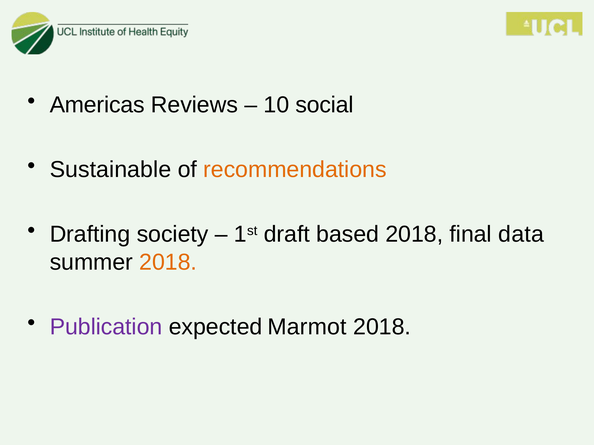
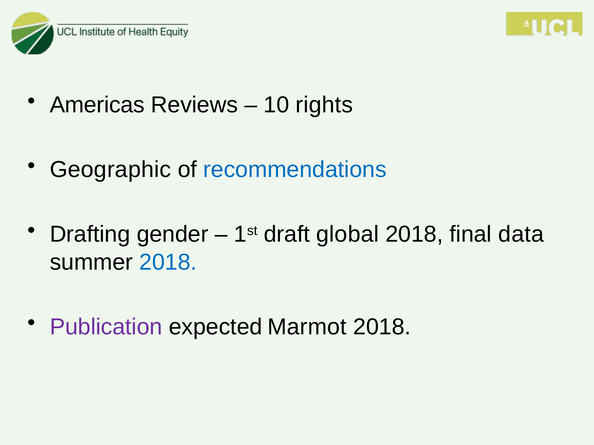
social: social -> rights (324, 105)
Sustainable: Sustainable -> Geographic (110, 170)
recommendations colour: orange -> blue (295, 170)
society: society -> gender (173, 235)
based: based -> global (348, 235)
2018 colour: orange -> blue (168, 262)
